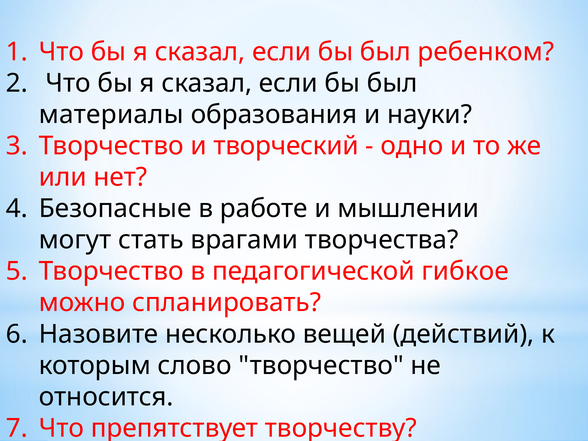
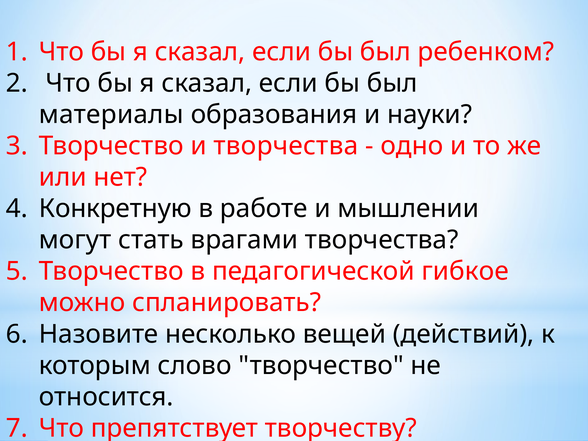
и творческий: творческий -> творчества (286, 146)
Безопасные: Безопасные -> Конкретную (115, 209)
